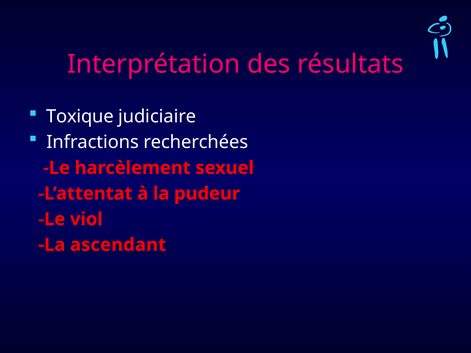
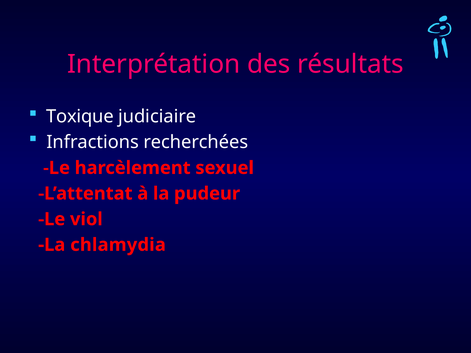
ascendant: ascendant -> chlamydia (118, 245)
